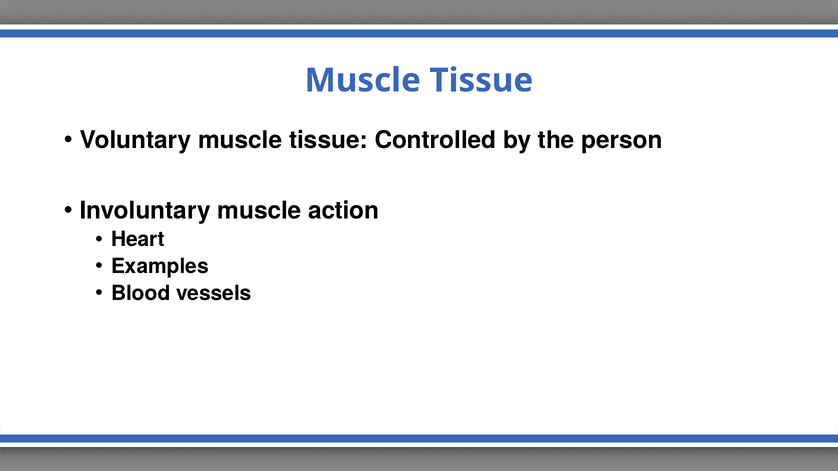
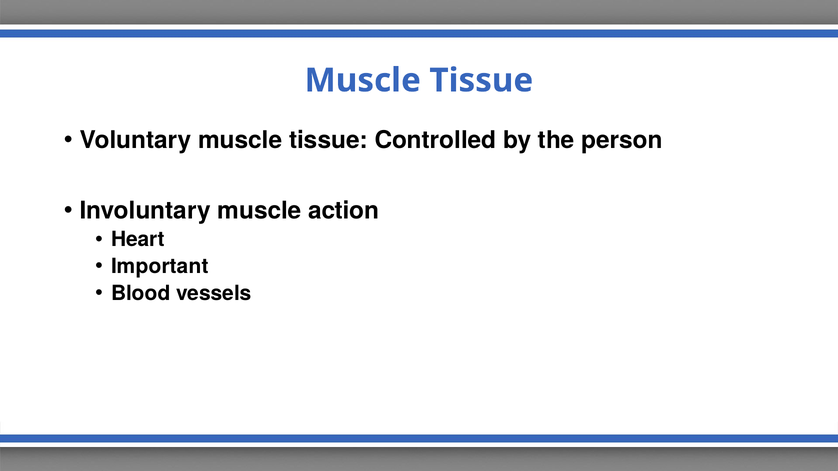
Examples: Examples -> Important (160, 267)
